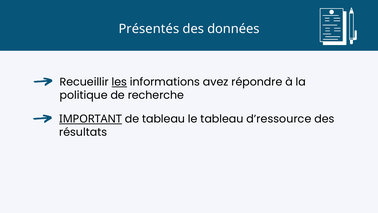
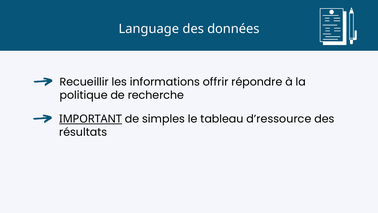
Présentés: Présentés -> Language (149, 29)
les underline: present -> none (119, 82)
avez: avez -> offrir (216, 82)
de tableau: tableau -> simples (164, 119)
